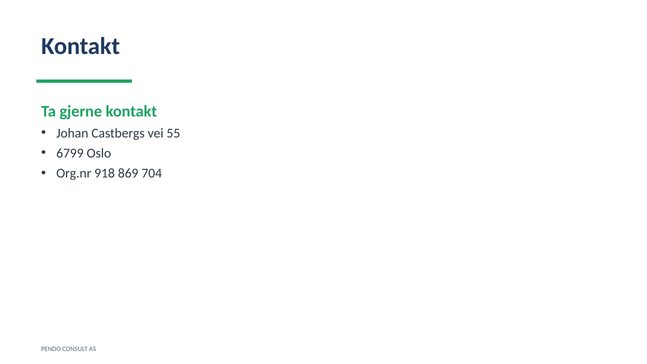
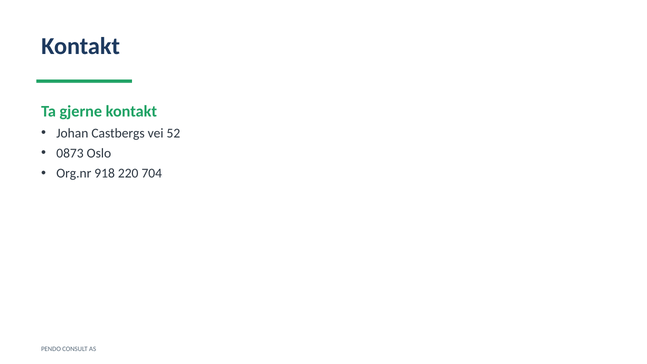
55: 55 -> 52 (173, 133)
6799: 6799 -> 0873 (70, 153)
869: 869 -> 220 (128, 174)
